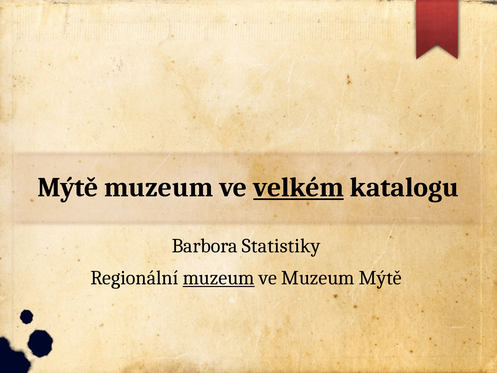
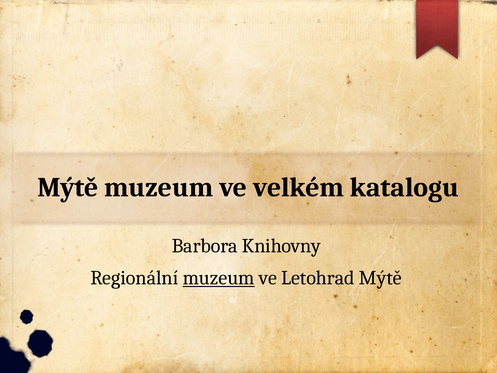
velkém underline: present -> none (299, 187)
Statistiky: Statistiky -> Knihovny (281, 246)
ve Muzeum: Muzeum -> Letohrad (318, 278)
